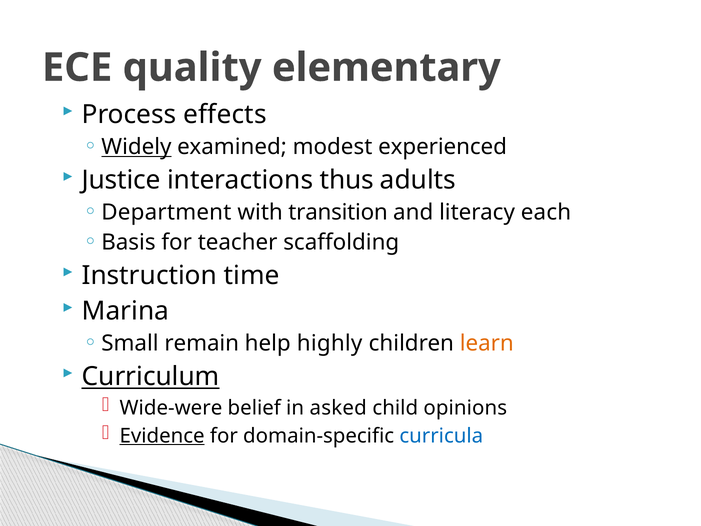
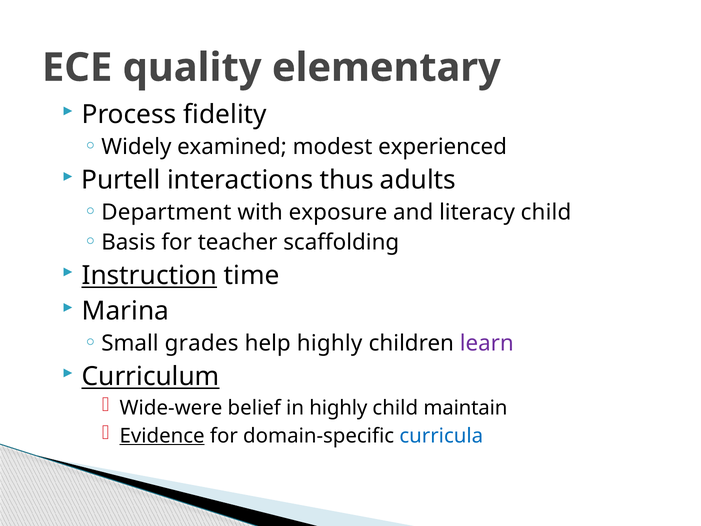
effects: effects -> fidelity (225, 115)
Widely underline: present -> none (136, 147)
Justice: Justice -> Purtell (121, 180)
transition: transition -> exposure (338, 212)
literacy each: each -> child (546, 212)
Instruction underline: none -> present (149, 276)
remain: remain -> grades (202, 343)
learn colour: orange -> purple (487, 343)
in asked: asked -> highly (338, 408)
opinions: opinions -> maintain (465, 408)
